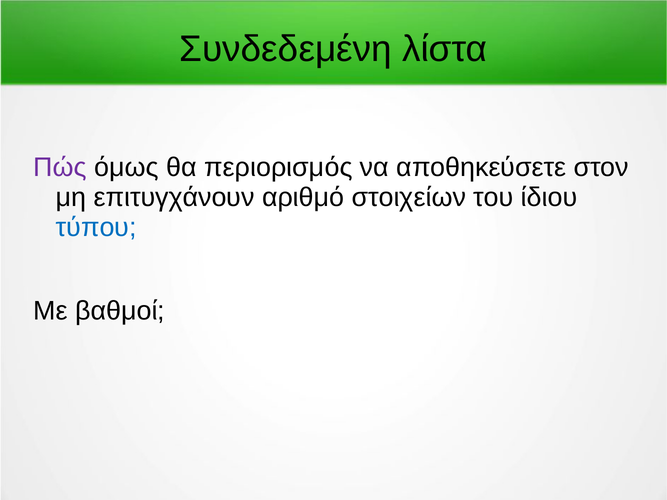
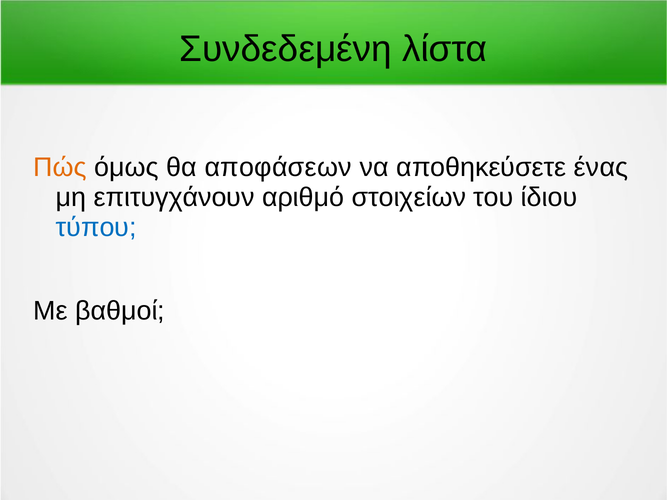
Πώς colour: purple -> orange (60, 168)
περιορισμός: περιορισμός -> αποφάσεων (278, 168)
στον: στον -> ένας (601, 168)
